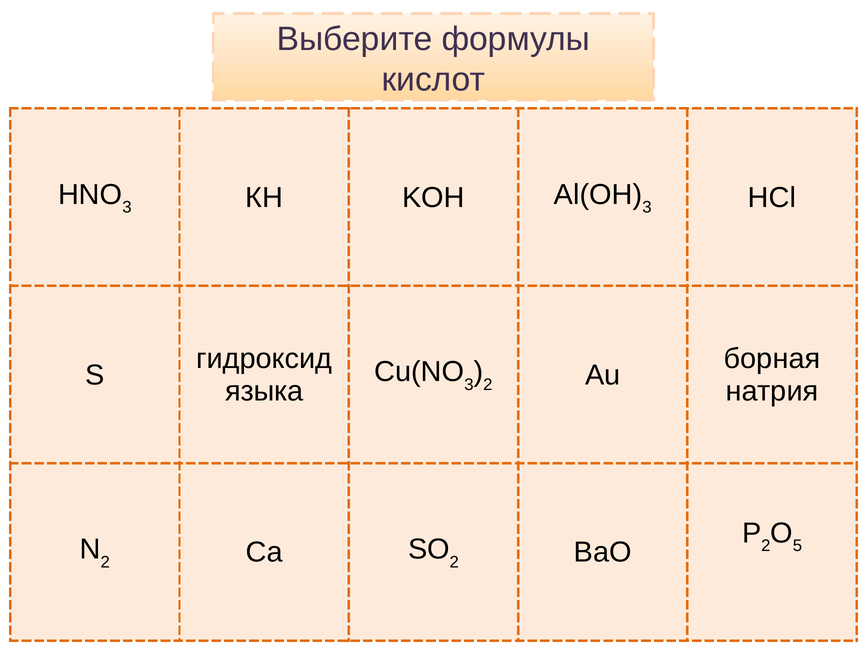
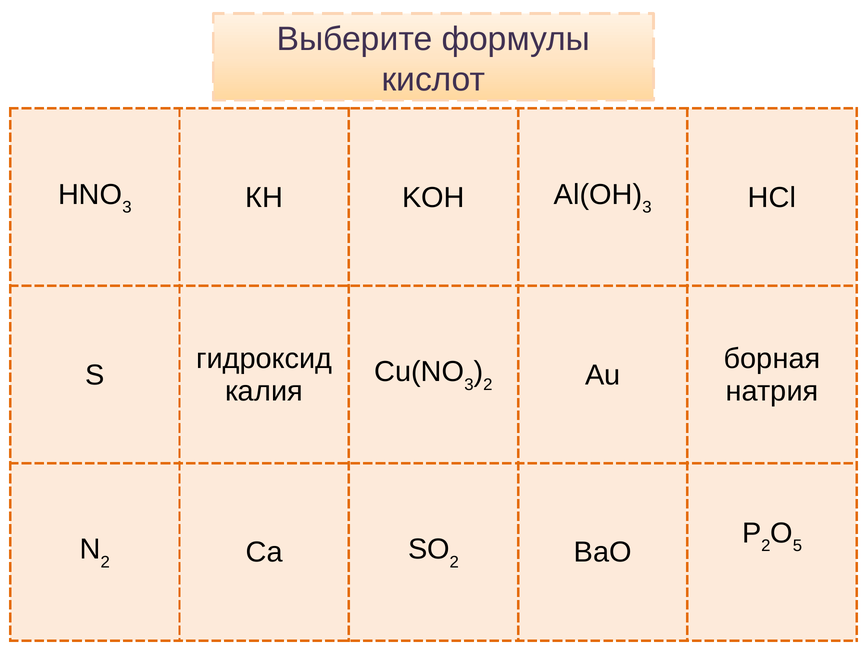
языка: языка -> калия (264, 391)
